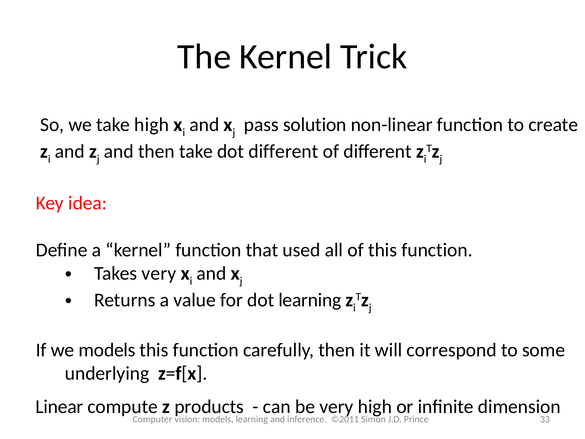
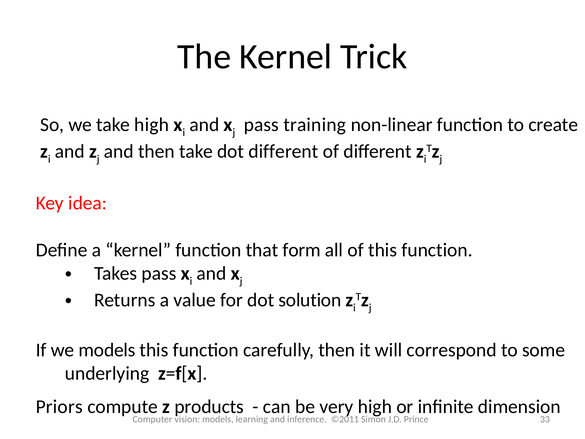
solution: solution -> training (315, 125)
used: used -> form (302, 250)
Takes very: very -> pass (159, 273)
dot learning: learning -> solution (310, 300)
Linear: Linear -> Priors (59, 406)
